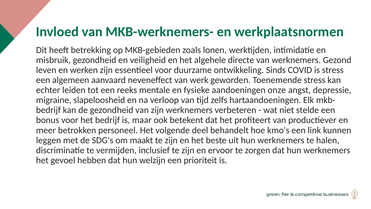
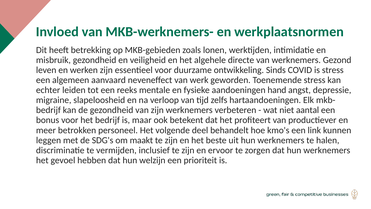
onze: onze -> hand (277, 90)
stelde: stelde -> aantal (308, 110)
